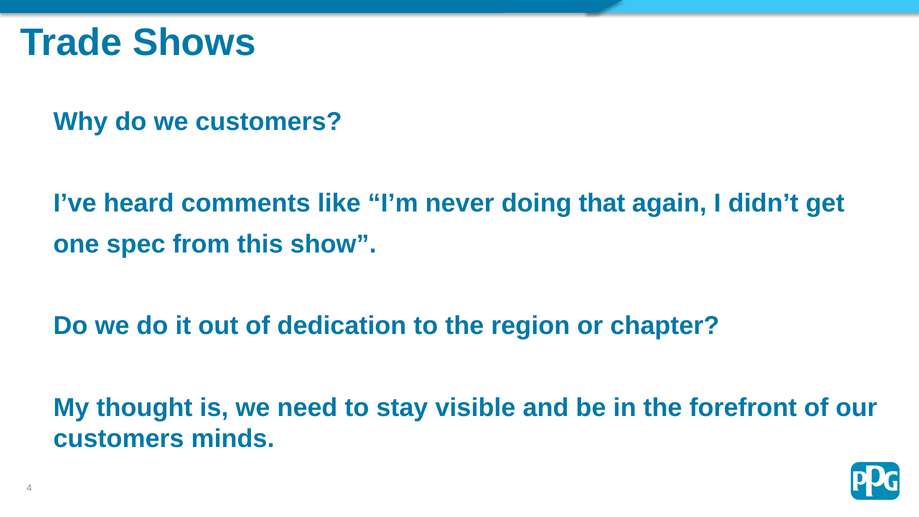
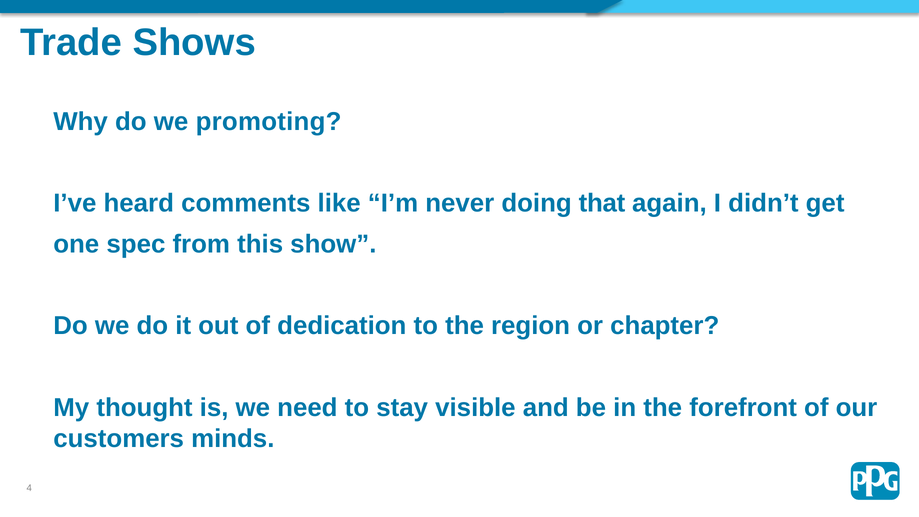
we customers: customers -> promoting (269, 122)
